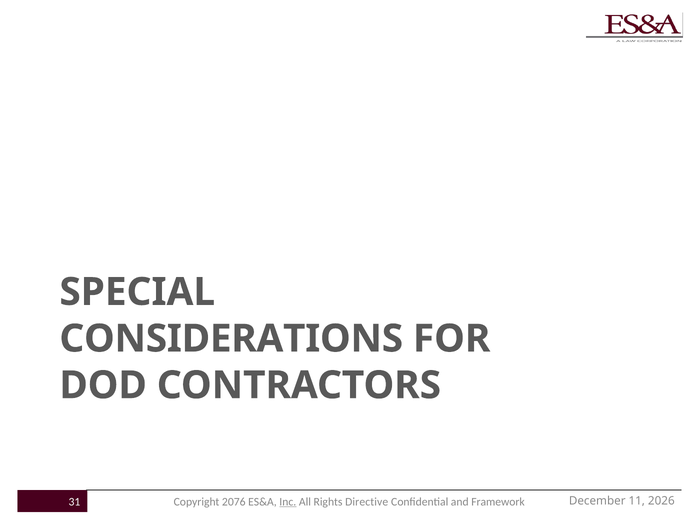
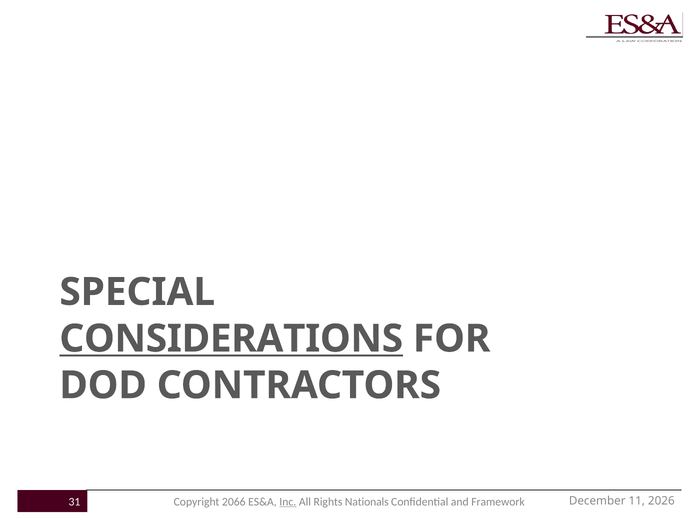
CONSIDERATIONS underline: none -> present (231, 338)
2076: 2076 -> 2066 (234, 501)
Directive: Directive -> Nationals (367, 501)
